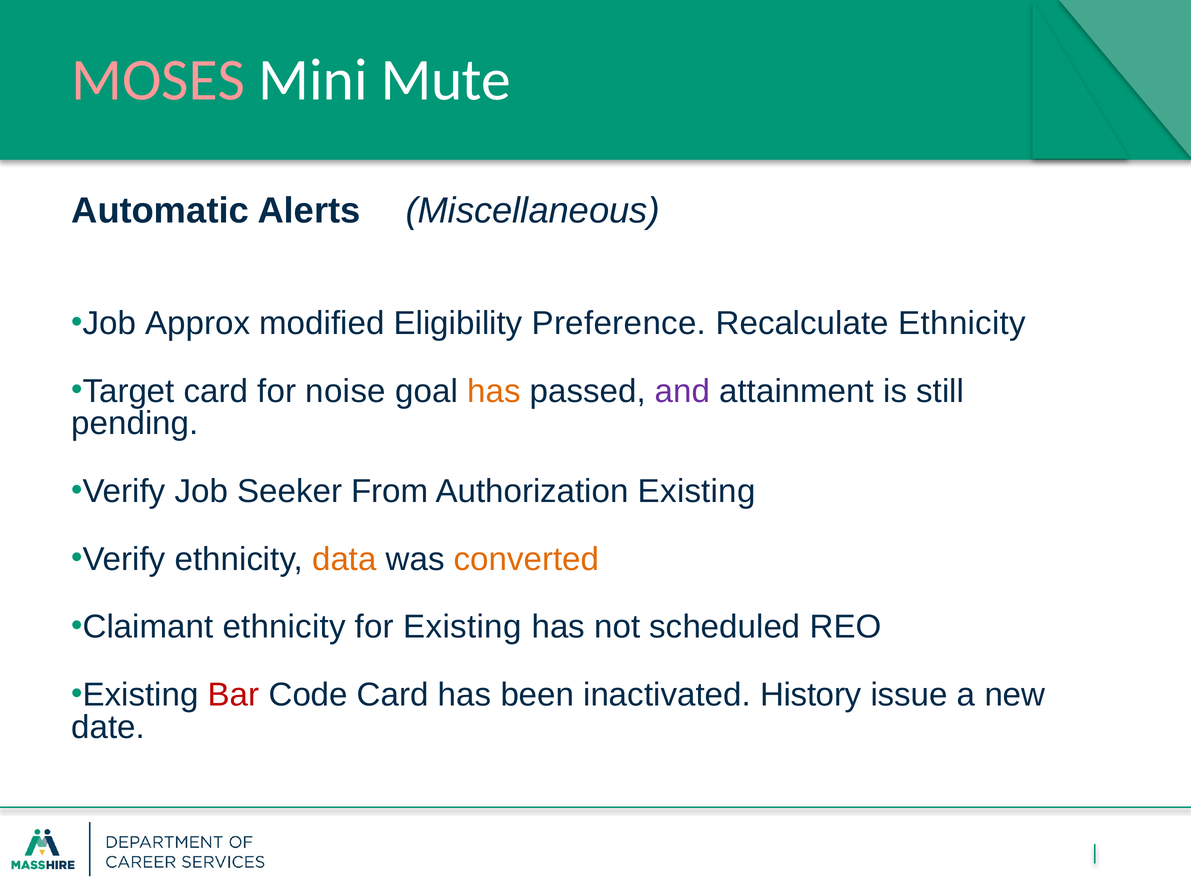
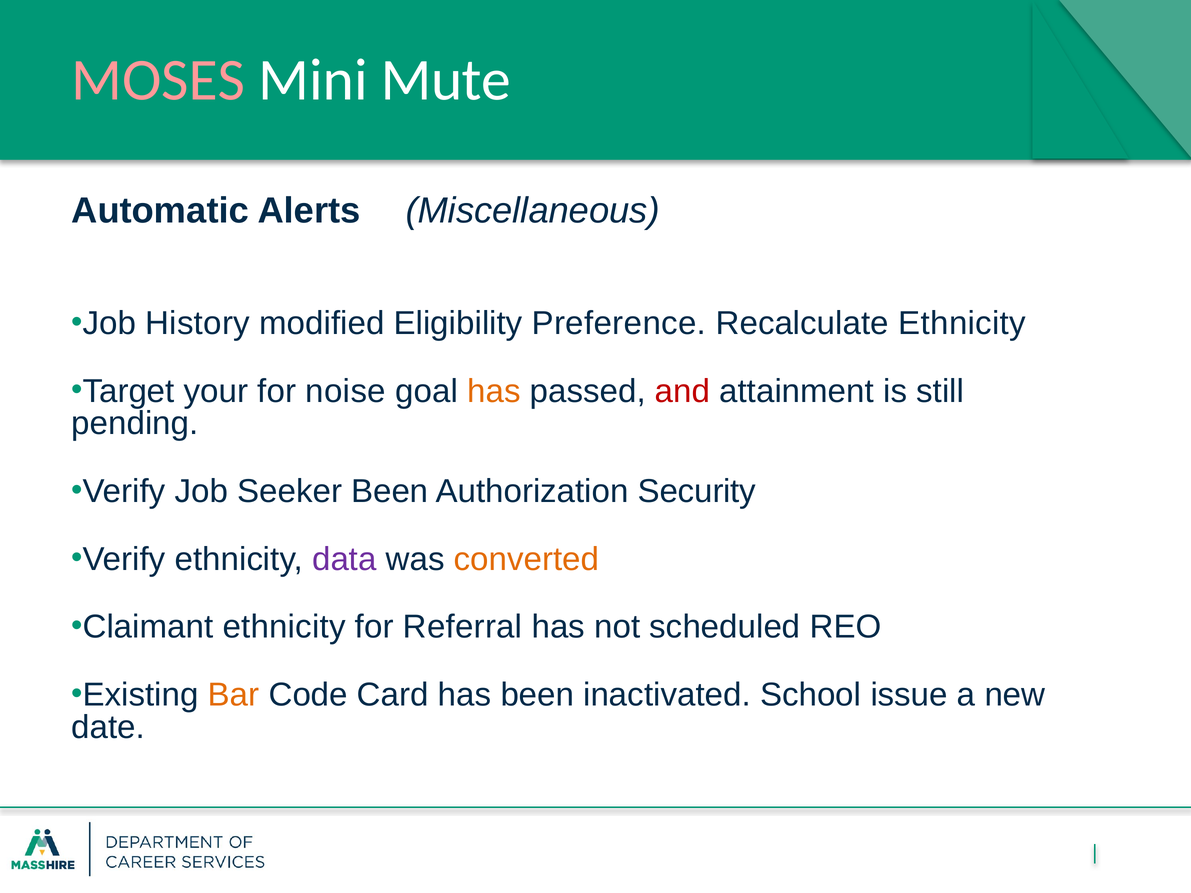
Approx: Approx -> History (198, 323)
Target card: card -> your (216, 391)
and colour: purple -> red (683, 391)
Seeker From: From -> Been (390, 491)
Authorization Existing: Existing -> Security (697, 491)
data colour: orange -> purple (344, 559)
for Existing: Existing -> Referral (463, 627)
Bar colour: red -> orange (234, 695)
History: History -> School (811, 695)
